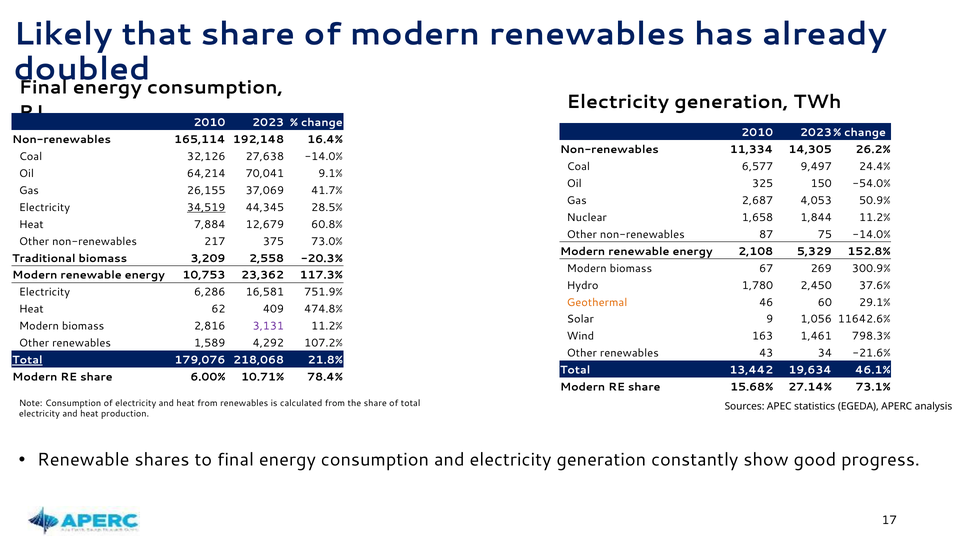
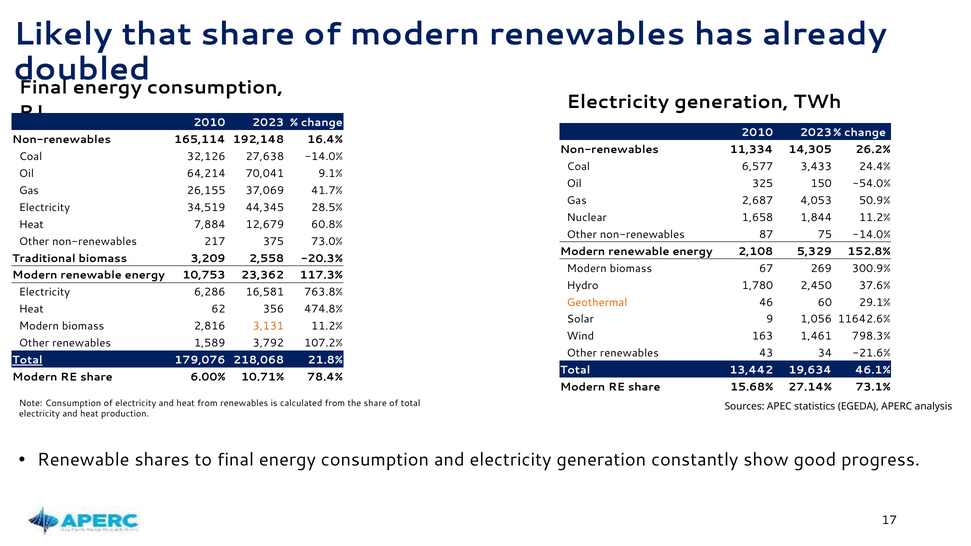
9,497: 9,497 -> 3,433 (816, 167)
34,519 underline: present -> none (206, 208)
751.9%: 751.9% -> 763.8% (323, 292)
409: 409 -> 356 (273, 309)
3,131 colour: purple -> orange (268, 326)
4,292: 4,292 -> 3,792 (268, 343)
